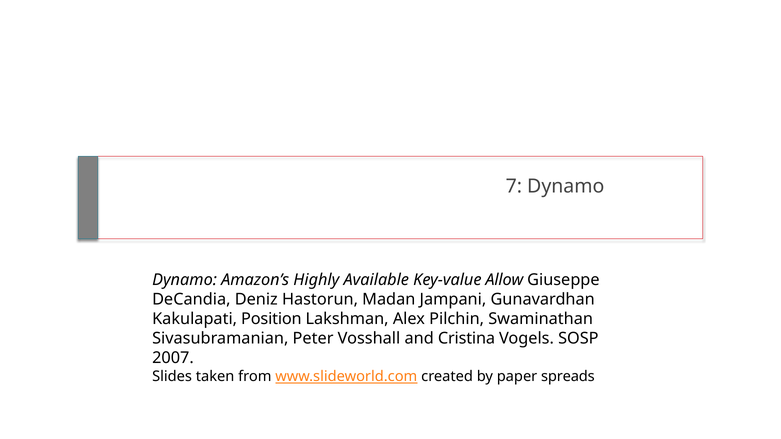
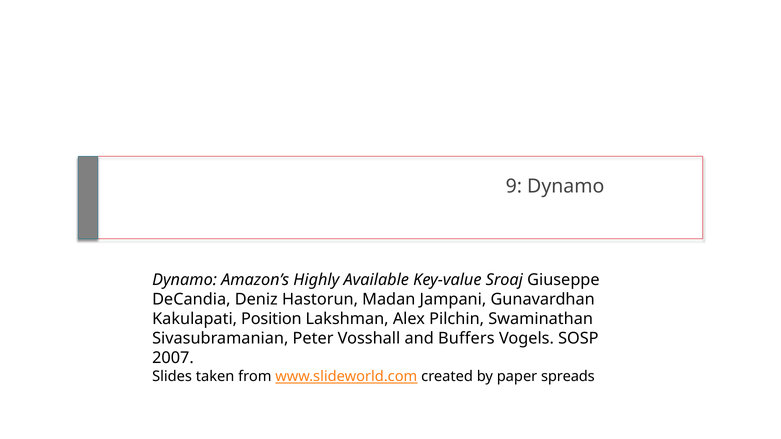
7: 7 -> 9 (514, 186)
Allow: Allow -> Sroaj (504, 280)
Cristina: Cristina -> Buffers (466, 339)
